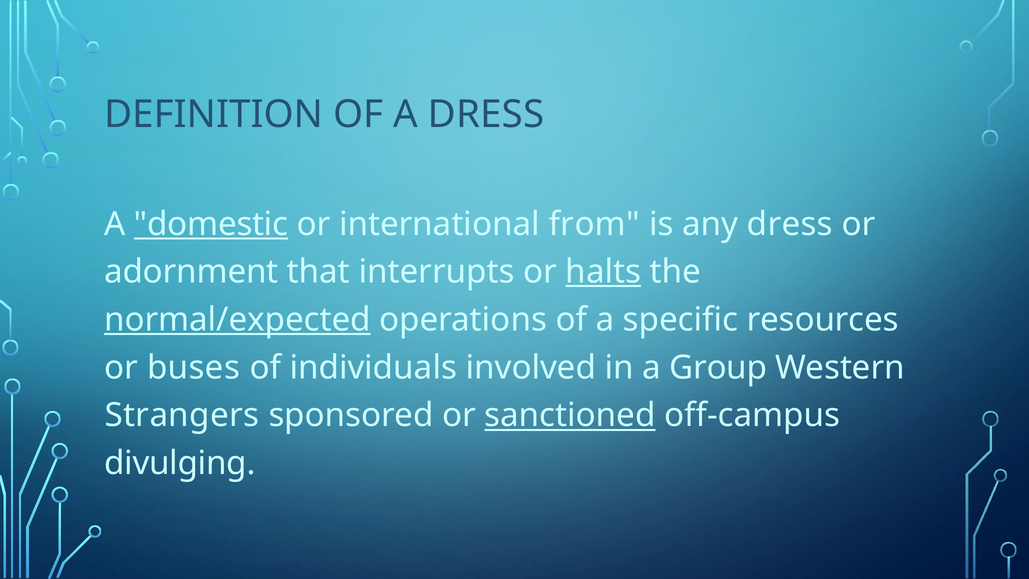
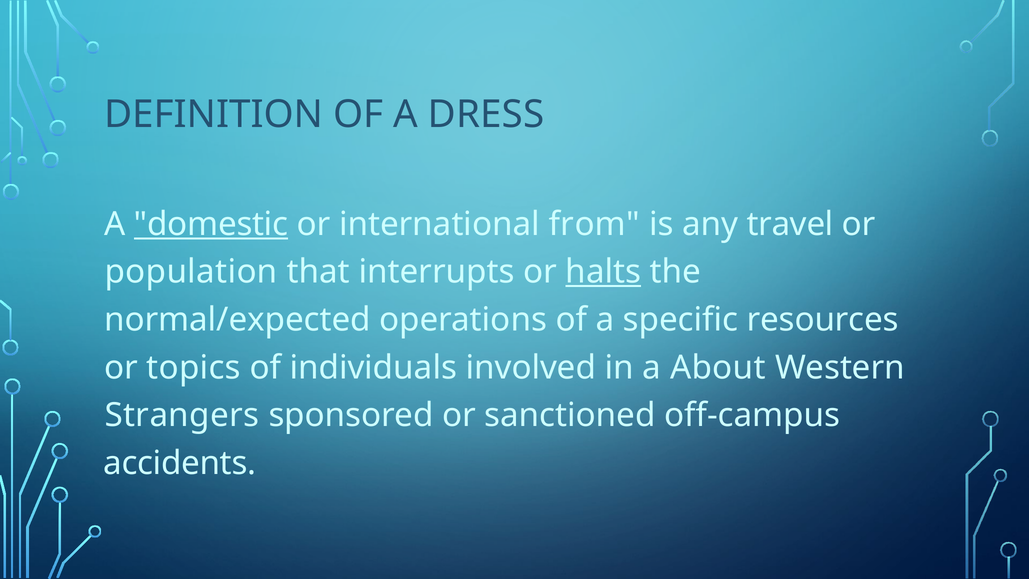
any dress: dress -> travel (790, 224)
adornment: adornment -> population (191, 272)
normal/expected underline: present -> none (237, 320)
buses: buses -> topics (194, 368)
Group: Group -> About (718, 368)
sanctioned underline: present -> none (570, 415)
divulging: divulging -> accidents (180, 463)
